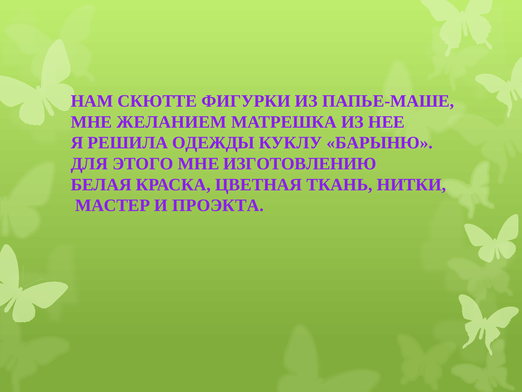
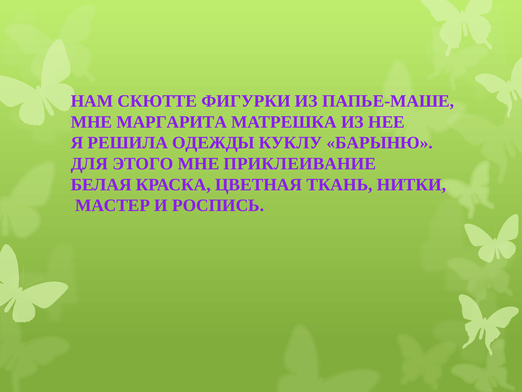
ЖЕЛАНИЕМ: ЖЕЛАНИЕМ -> МАРГАРИТА (172, 122)
ИЗГОТОВЛЕНИЮ: ИЗГОТОВЛЕНИЮ -> ПРИКЛЕИВАНИЕ (300, 164)
ПРОЭКТА: ПРОЭКТА -> РОСПИСЬ (218, 205)
